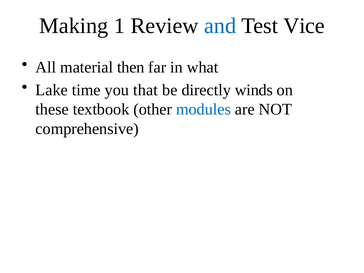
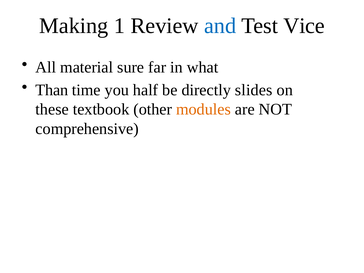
then: then -> sure (131, 67)
Lake: Lake -> Than (52, 90)
that: that -> half (146, 90)
winds: winds -> slides (254, 90)
modules colour: blue -> orange (203, 109)
